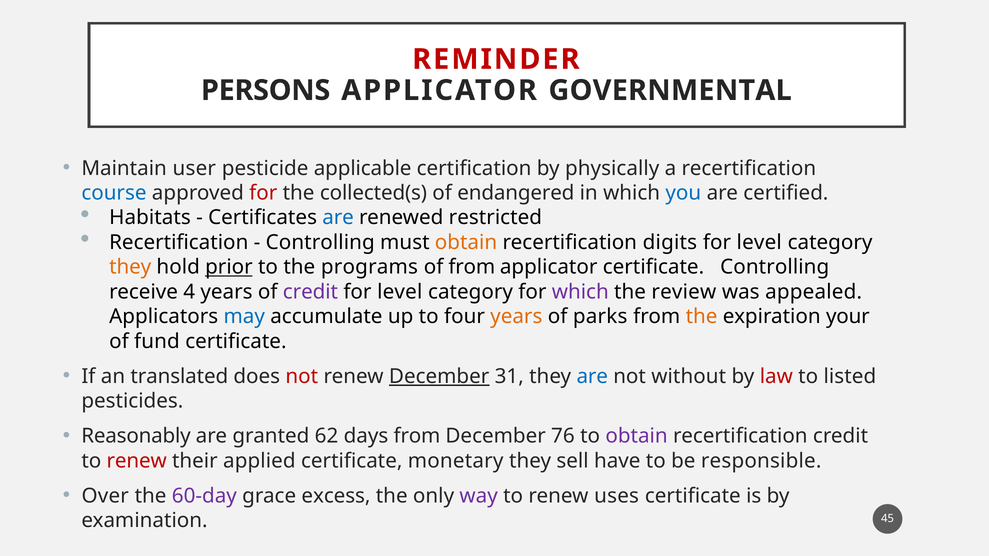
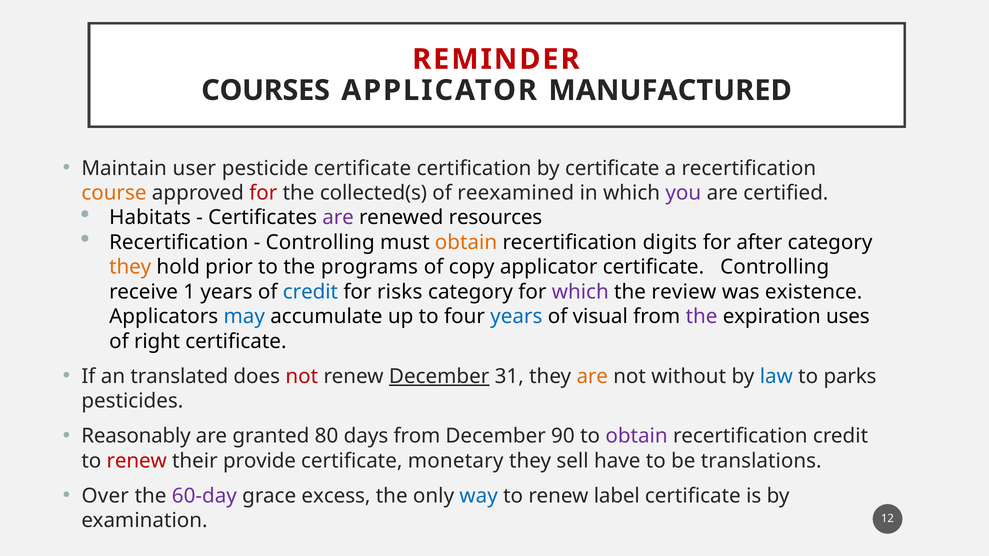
PERSONS: PERSONS -> COURSES (266, 90)
GOVERNMENTAL: GOVERNMENTAL -> MANUFACTURED (670, 90)
pesticide applicable: applicable -> certificate (363, 168)
by physically: physically -> certificate (612, 168)
course colour: blue -> orange (114, 193)
endangered: endangered -> reexamined (516, 193)
you colour: blue -> purple (683, 193)
are colour: blue -> purple (338, 218)
restricted: restricted -> resources (495, 218)
level: level -> after (759, 243)
prior underline: present -> none (229, 267)
of from: from -> copy (472, 267)
4: 4 -> 1 (189, 292)
credit colour: purple -> blue (310, 292)
level: level -> risks (400, 292)
appealed: appealed -> existence (814, 292)
years colour: orange -> blue (516, 317)
parks: parks -> visual (600, 317)
the colour: orange -> purple (702, 317)
your: your -> uses (848, 317)
fund: fund -> right (157, 341)
are colour: blue -> orange (592, 377)
law colour: red -> blue (776, 377)
listed: listed -> parks (850, 377)
62: 62 -> 80 (327, 436)
76: 76 -> 90 (563, 436)
applied: applied -> provide (259, 461)
responsible: responsible -> translations (761, 461)
way colour: purple -> blue (479, 496)
uses: uses -> label (617, 496)
45: 45 -> 12 (887, 519)
